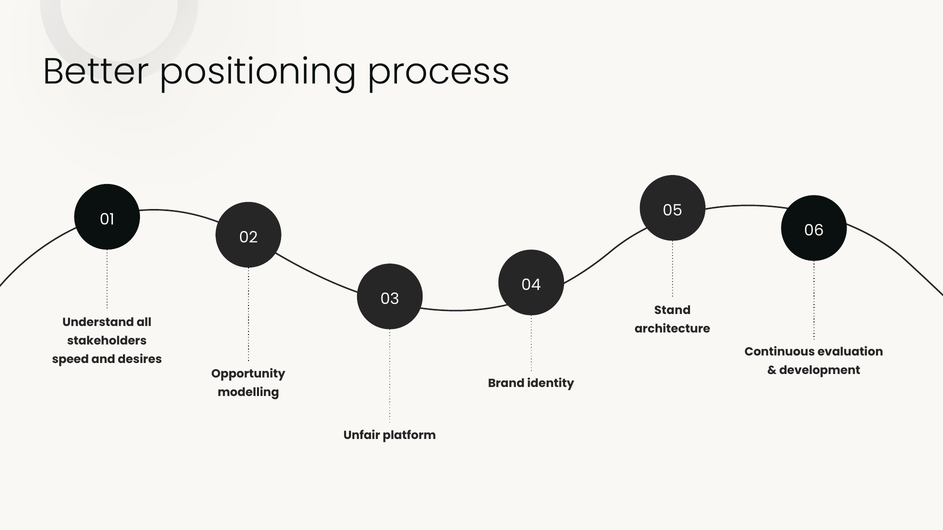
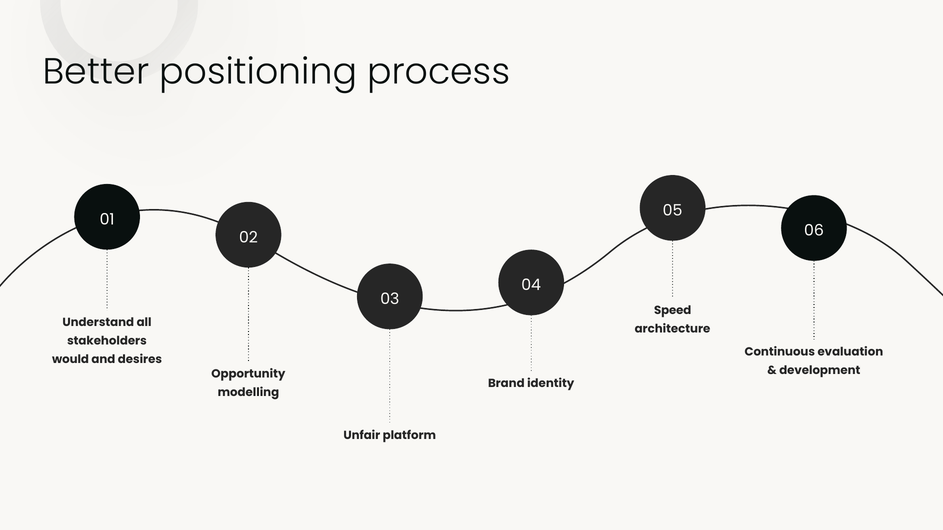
Stand: Stand -> Speed (673, 311)
speed: speed -> would (70, 360)
